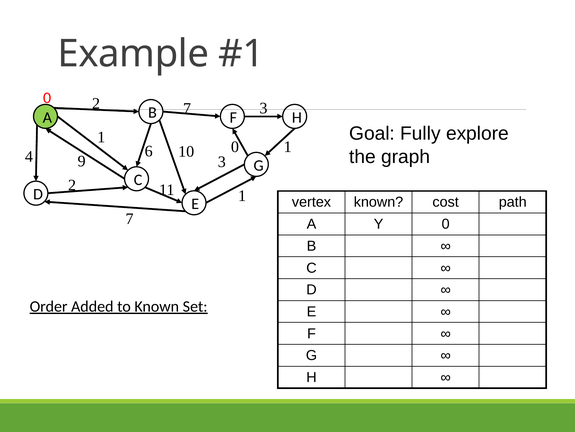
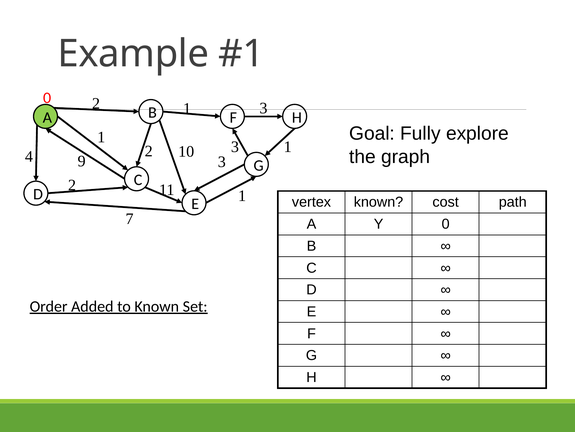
2 7: 7 -> 1 (187, 108)
10 0: 0 -> 3 (235, 147)
4 6: 6 -> 2 (149, 151)
